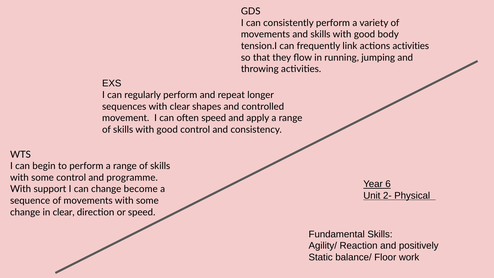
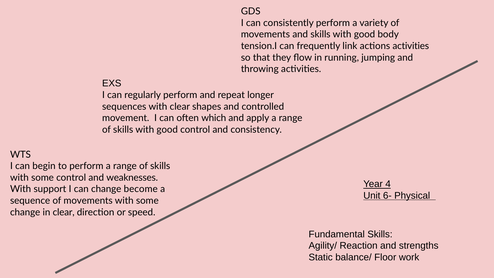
often speed: speed -> which (214, 118)
programme: programme -> weaknesses (132, 178)
6: 6 -> 4 (388, 184)
2-: 2- -> 6- (387, 196)
positively: positively -> strengths (419, 246)
